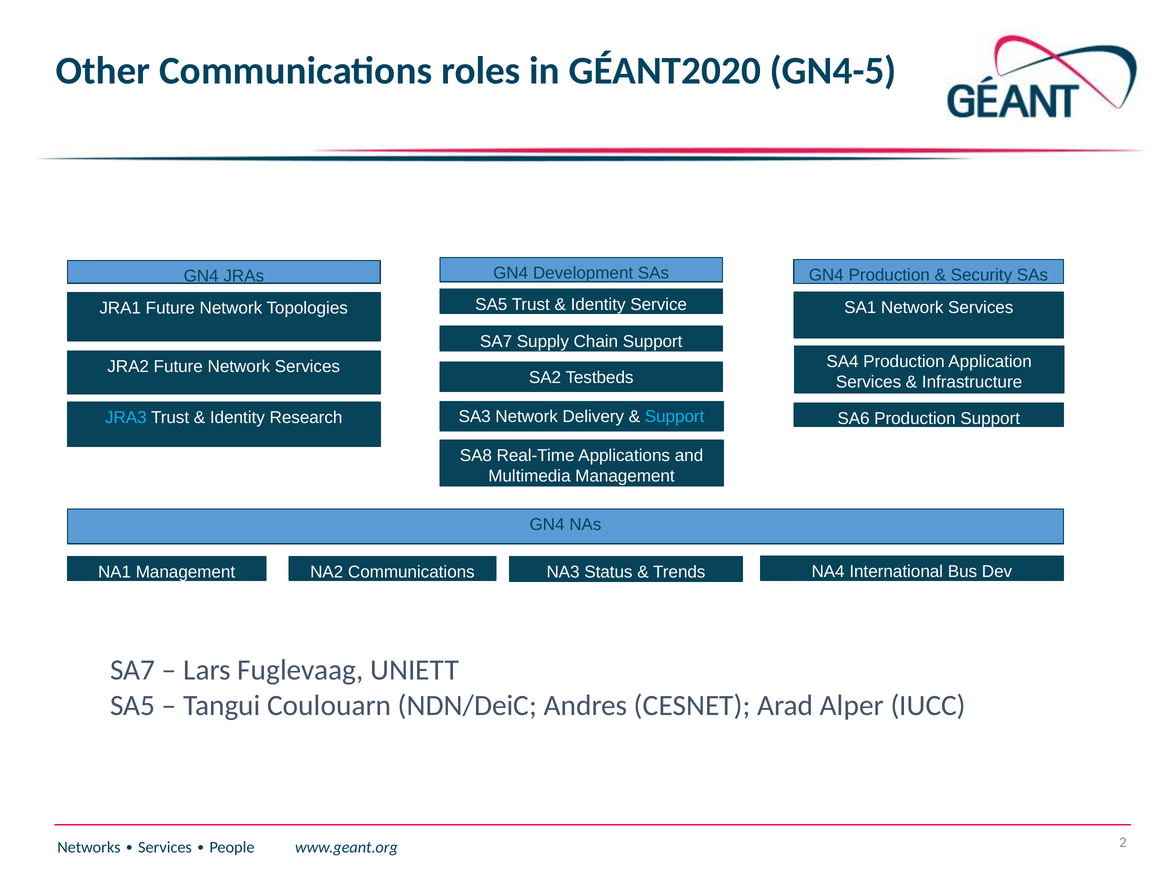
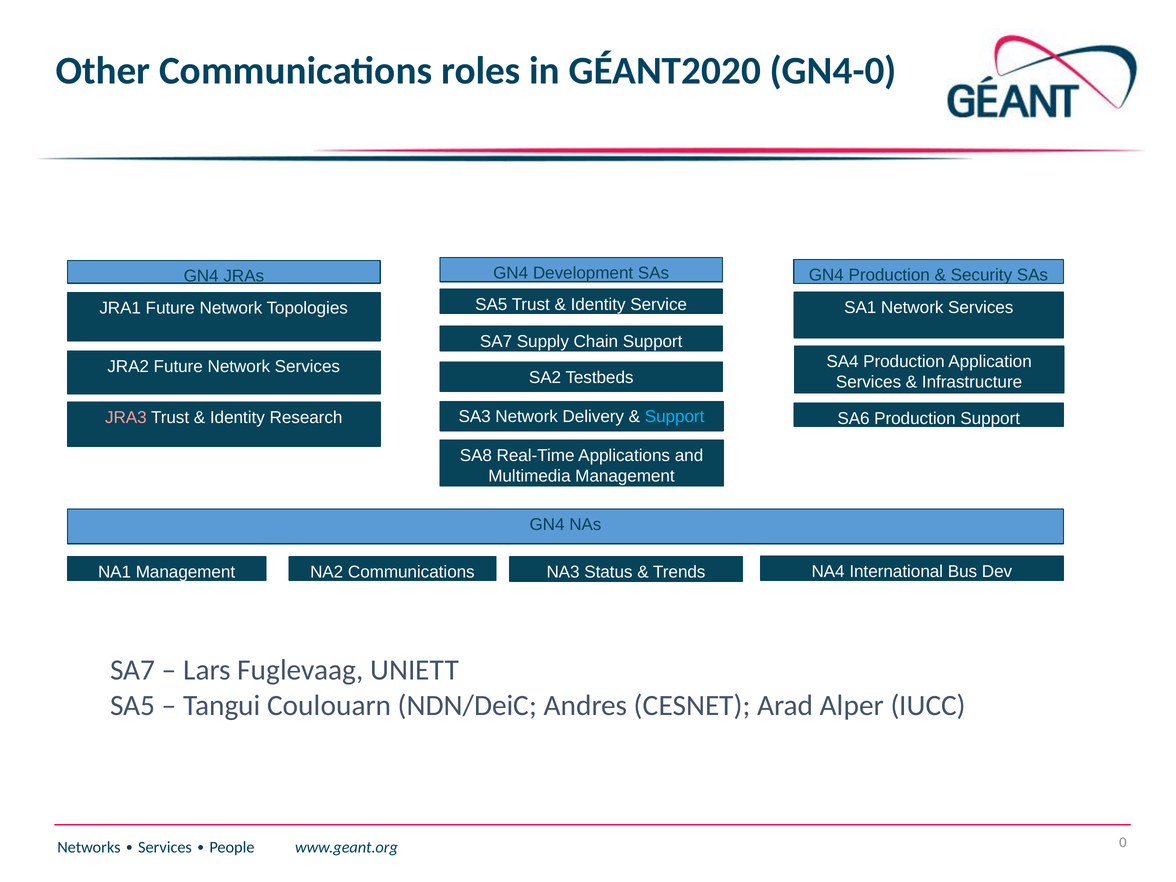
GN4-5: GN4-5 -> GN4-0 (833, 71)
JRA3 colour: light blue -> pink (126, 418)
2: 2 -> 0 (1123, 842)
